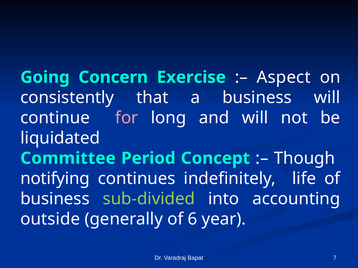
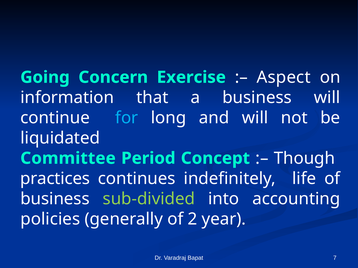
consistently: consistently -> information (67, 98)
for colour: pink -> light blue (127, 118)
notifying: notifying -> practices (55, 179)
outside: outside -> policies (50, 219)
6: 6 -> 2 (193, 219)
